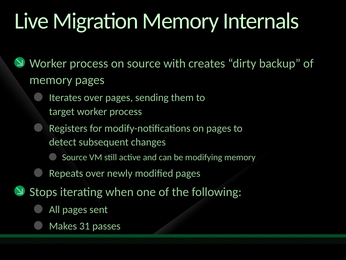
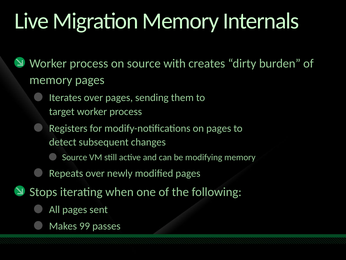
backup: backup -> burden (280, 63)
31: 31 -> 99 (85, 226)
